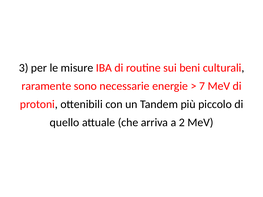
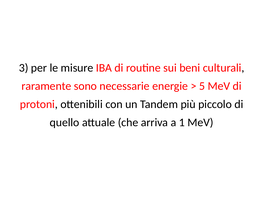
7: 7 -> 5 (202, 86)
2: 2 -> 1 (182, 123)
